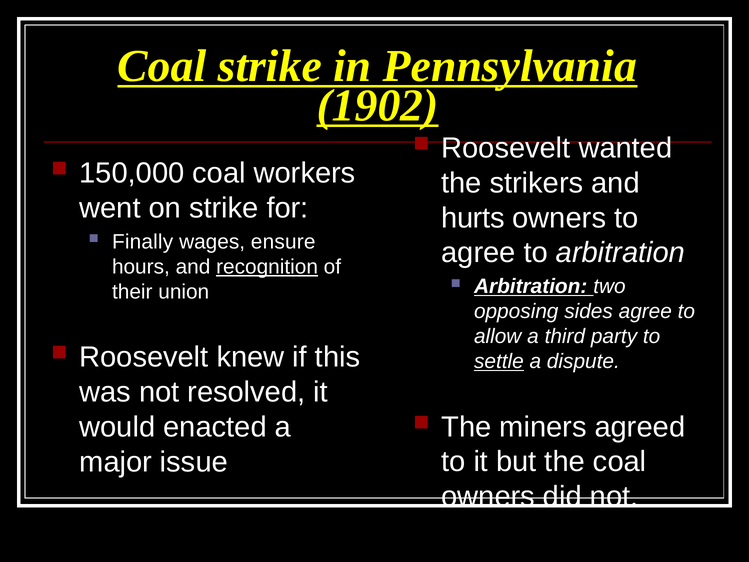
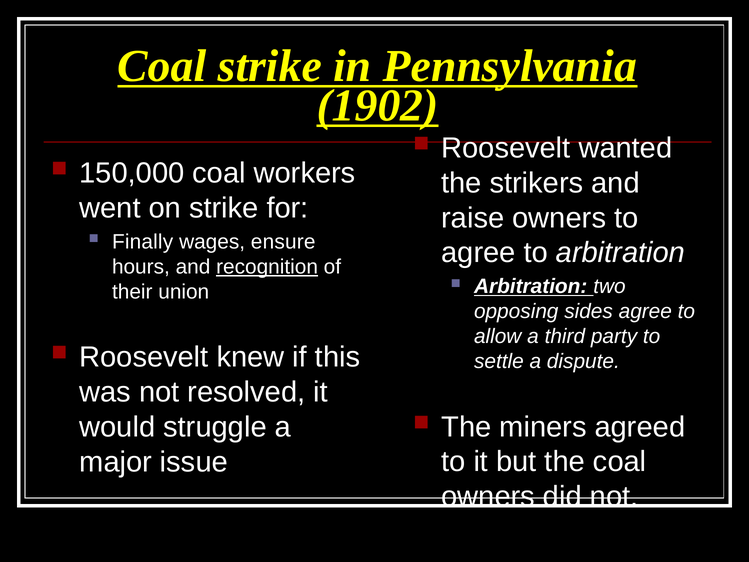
hurts: hurts -> raise (473, 218)
settle underline: present -> none (499, 361)
enacted: enacted -> struggle (215, 427)
